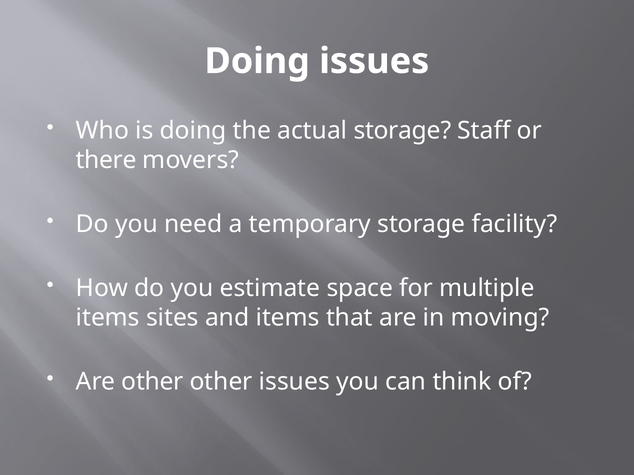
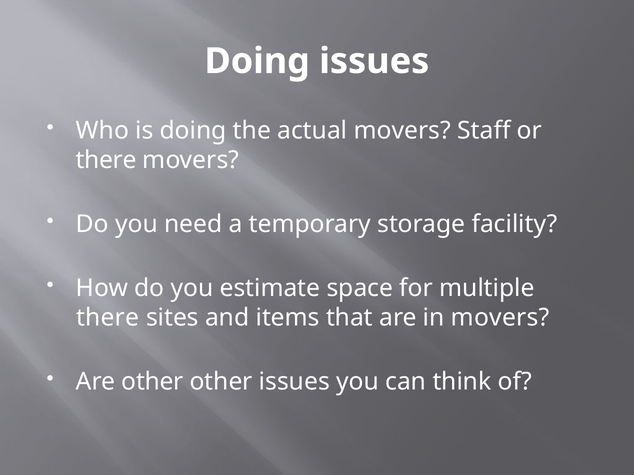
actual storage: storage -> movers (402, 131)
items: items -> there (108, 318)
in moving: moving -> movers (500, 318)
